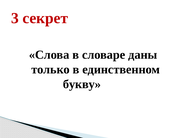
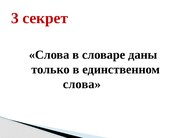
букву: букву -> слова (82, 84)
